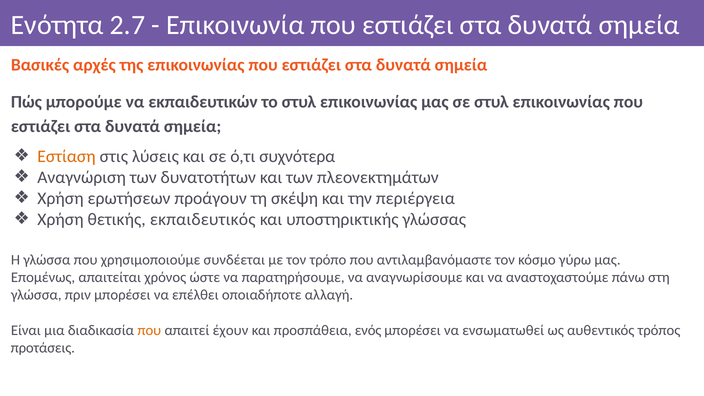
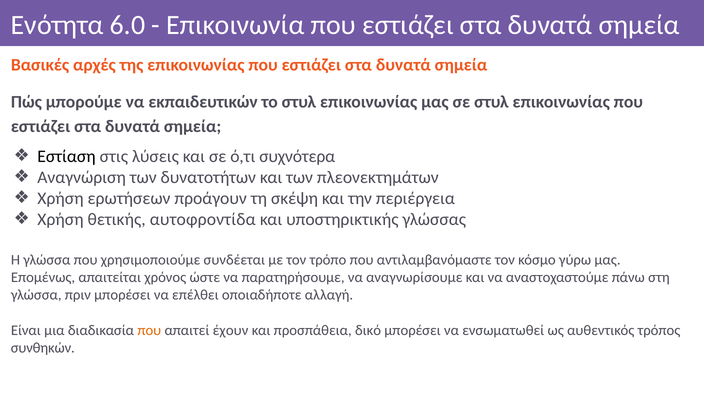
2.7: 2.7 -> 6.0 (128, 25)
Εστίαση colour: orange -> black (67, 156)
εκπαιδευτικός: εκπαιδευτικός -> αυτοφροντίδα (203, 220)
ενός: ενός -> δικό (368, 330)
προτάσεις: προτάσεις -> συνθηκών (43, 348)
